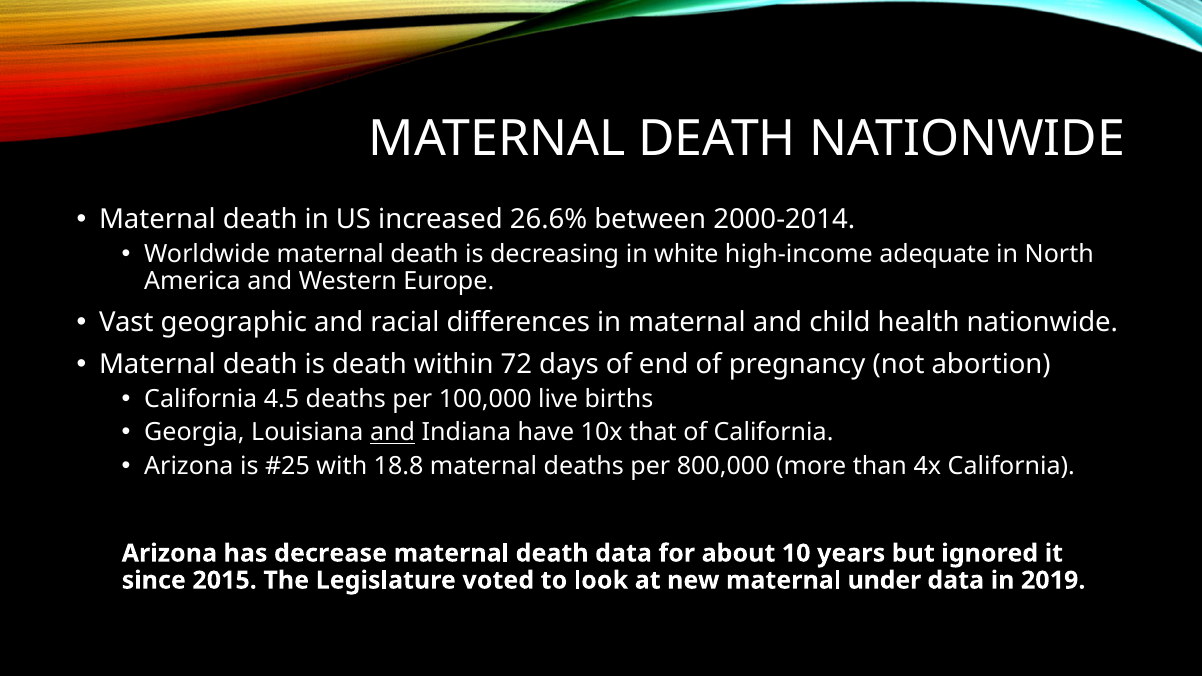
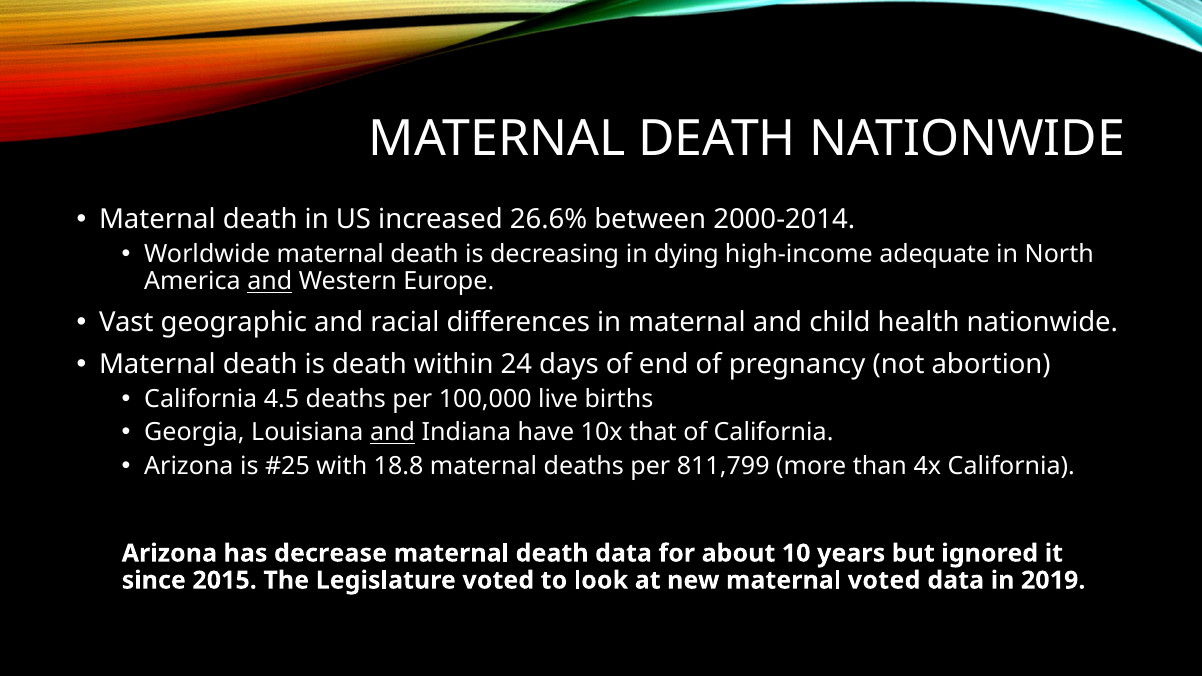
white: white -> dying (686, 255)
and underline: none -> present (270, 282)
72: 72 -> 24 (516, 365)
800,000: 800,000 -> 811,799 (723, 466)
maternal under: under -> voted (884, 580)
